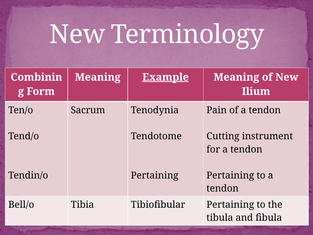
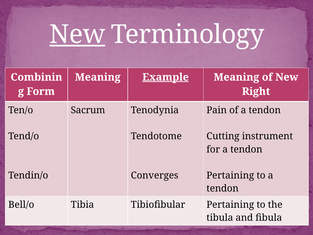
New underline: none -> present (77, 34)
Ilium: Ilium -> Right (256, 91)
Pertaining: Pertaining -> Converges (155, 175)
